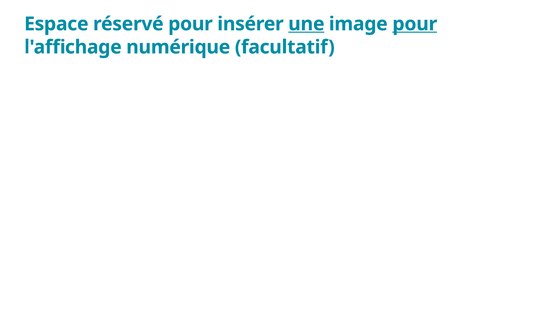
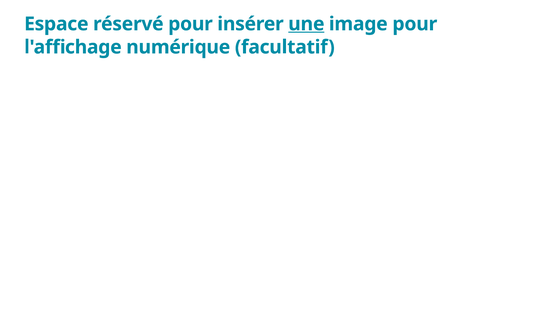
pour underline: present -> none (415, 24)
